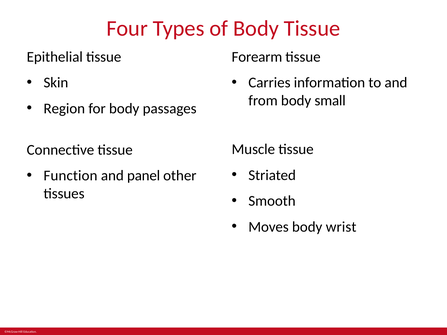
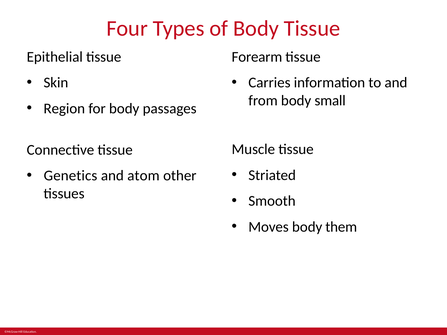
Function: Function -> Genetics (71, 176)
panel: panel -> atom (143, 176)
wrist: wrist -> them (341, 227)
